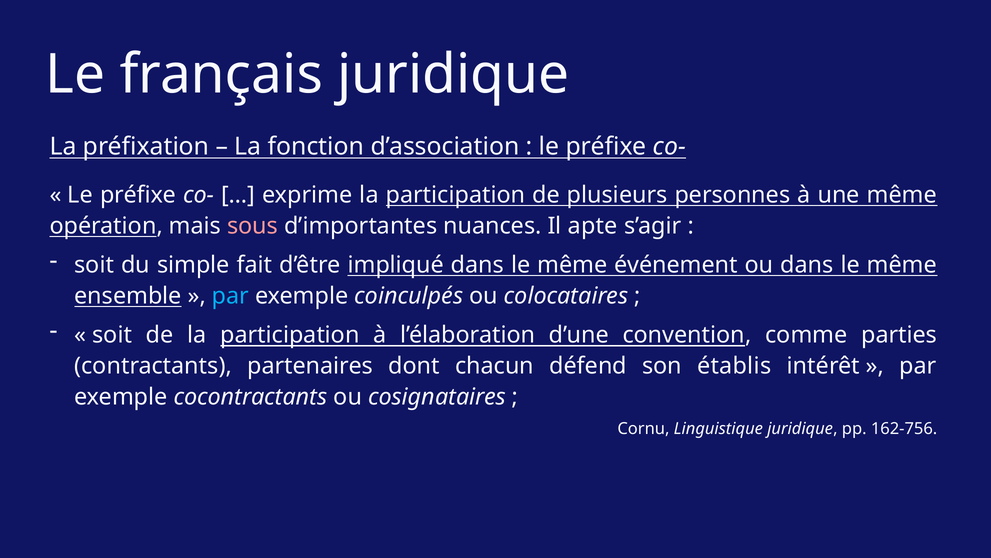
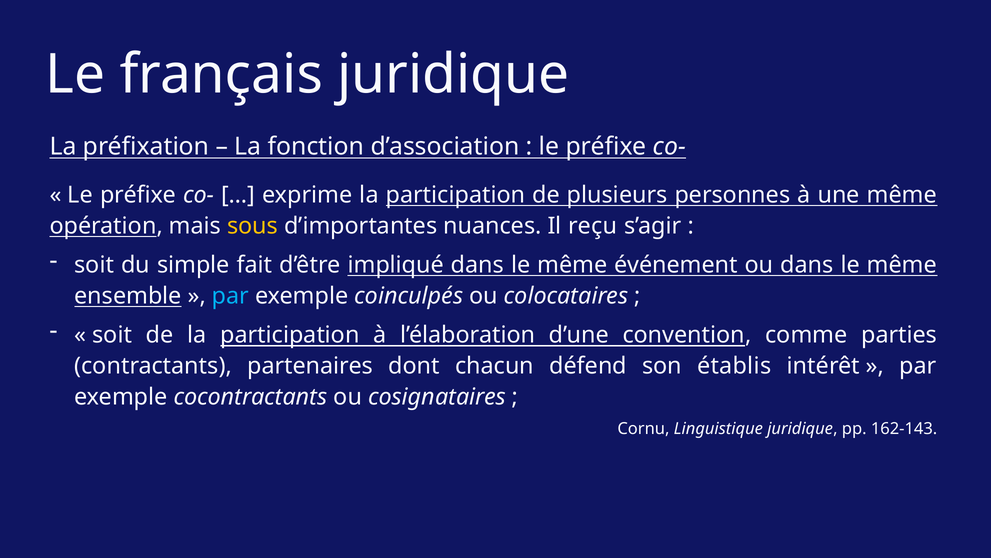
sous colour: pink -> yellow (252, 226)
apte: apte -> reçu (593, 226)
162-756: 162-756 -> 162-143 (904, 428)
